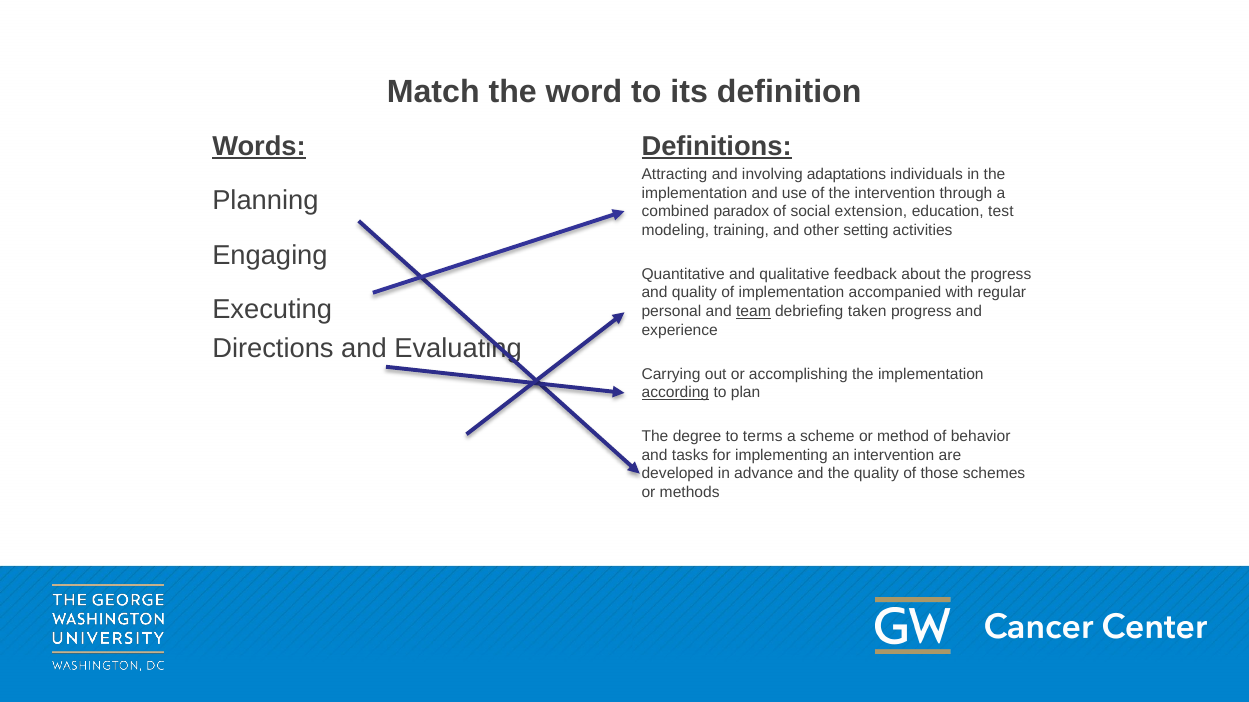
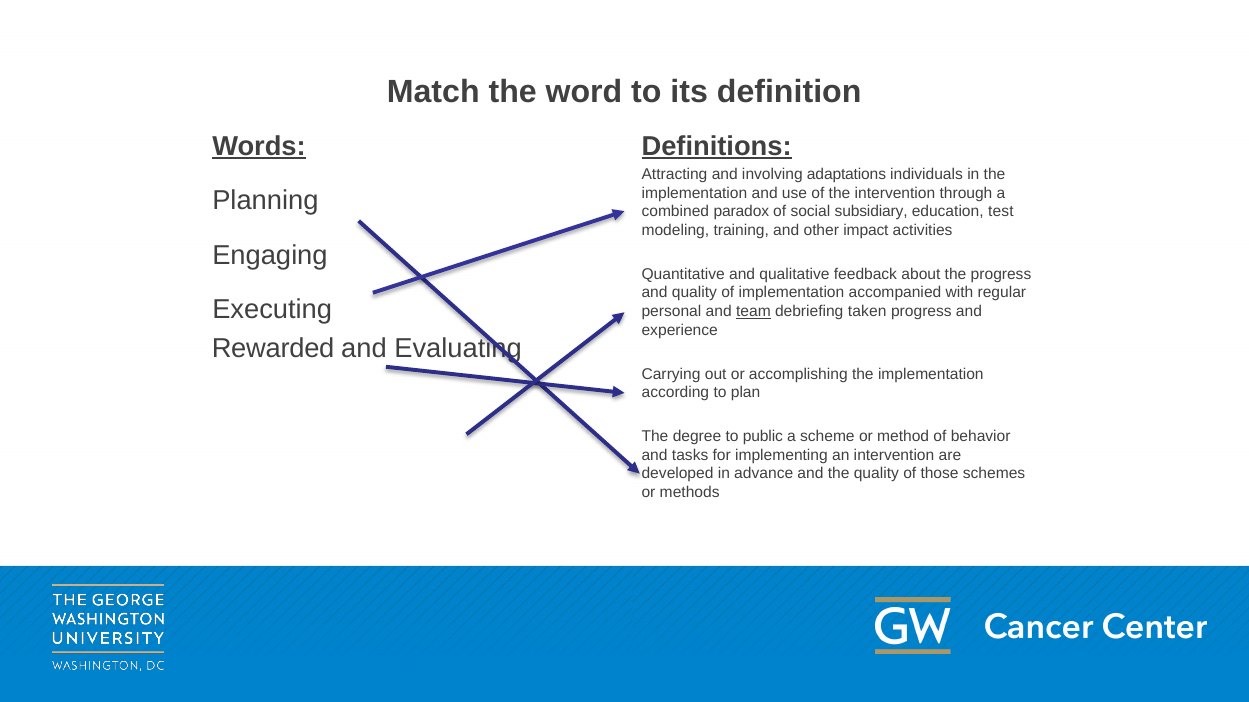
extension: extension -> subsidiary (871, 212)
setting: setting -> impact (866, 231)
Directions: Directions -> Rewarded (273, 348)
according underline: present -> none (675, 393)
terms: terms -> public (763, 437)
